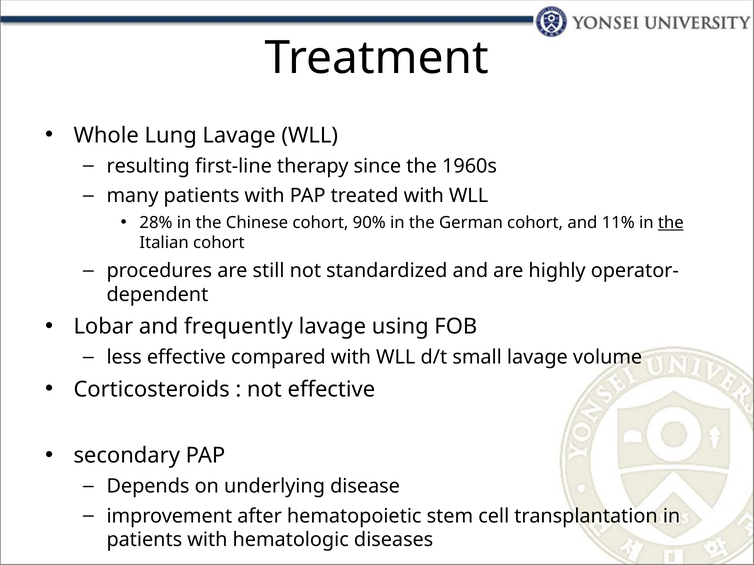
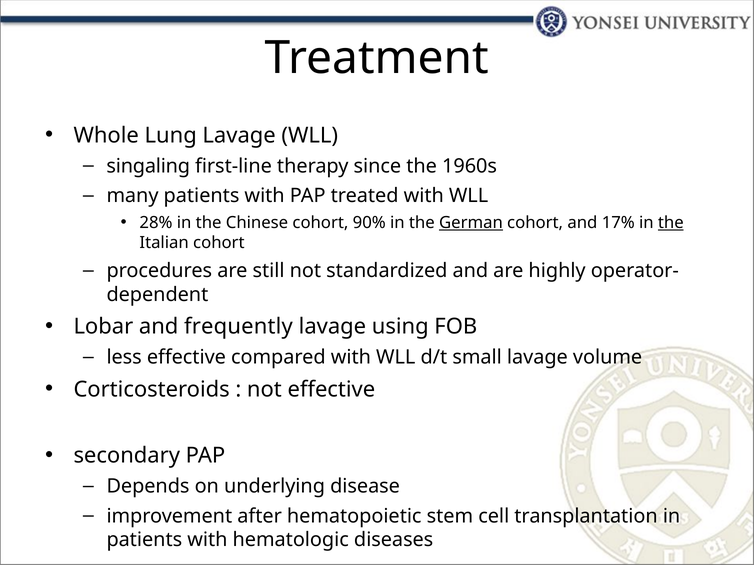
resulting: resulting -> singaling (148, 166)
German underline: none -> present (471, 223)
11%: 11% -> 17% (618, 223)
